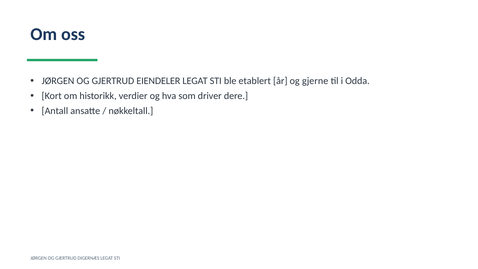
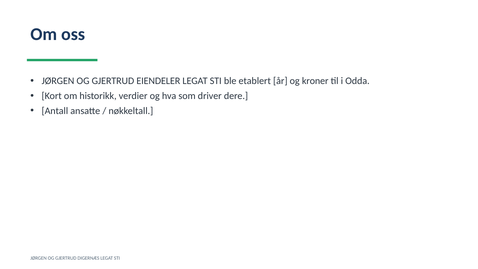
gjerne: gjerne -> kroner (315, 81)
